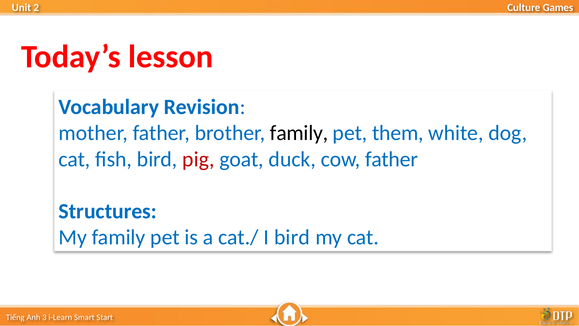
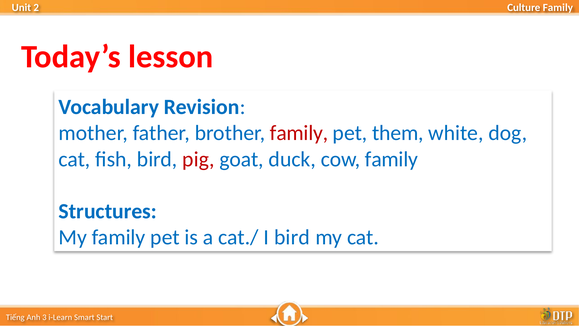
Games: Games -> Family (558, 7)
family colour: black -> red (299, 133)
cow father: father -> family (391, 159)
